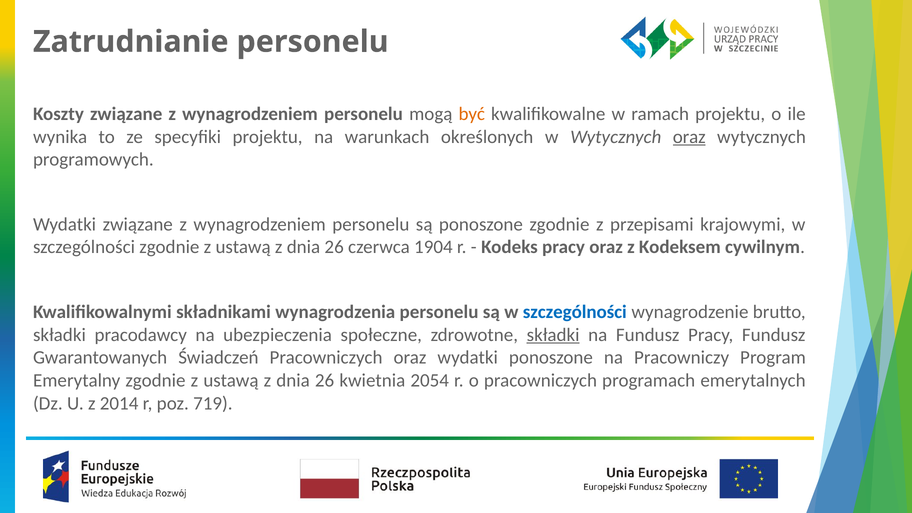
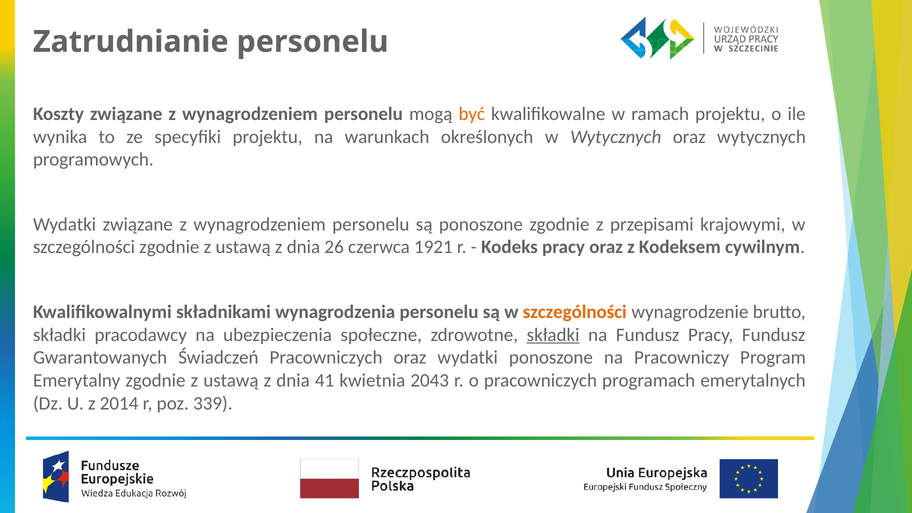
oraz underline: present -> none (689, 137)
1904: 1904 -> 1921 (433, 247)
szczególności colour: blue -> orange (575, 312)
26: 26 -> 41 (325, 380)
2054: 2054 -> 2043 (430, 380)
719: 719 -> 339 (213, 403)
